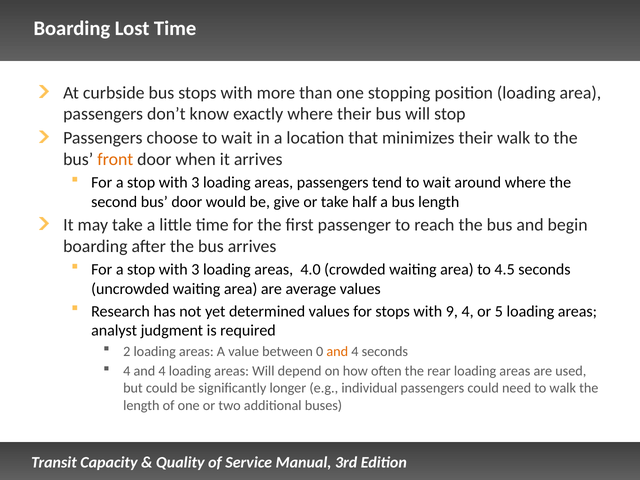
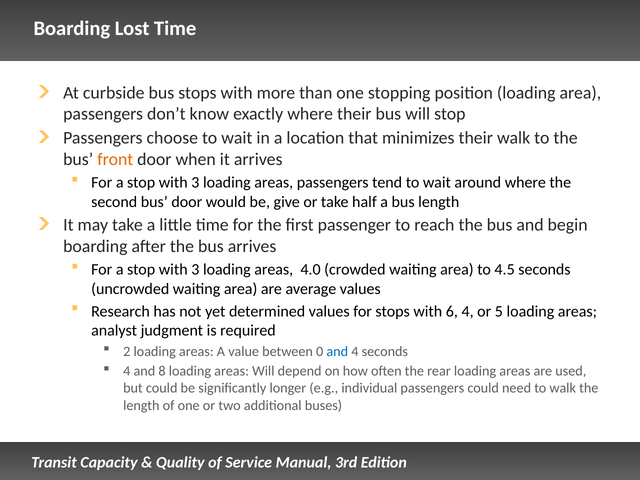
9: 9 -> 6 (452, 311)
and colour: orange -> blue (337, 351)
4 and 4: 4 -> 8 (162, 371)
